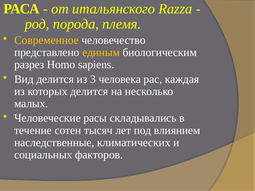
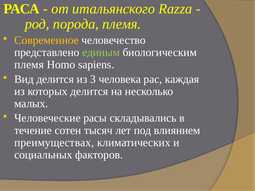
единым colour: yellow -> light green (101, 52)
разрез: разрез -> племя (29, 65)
наследственные: наследственные -> преимуществах (54, 143)
